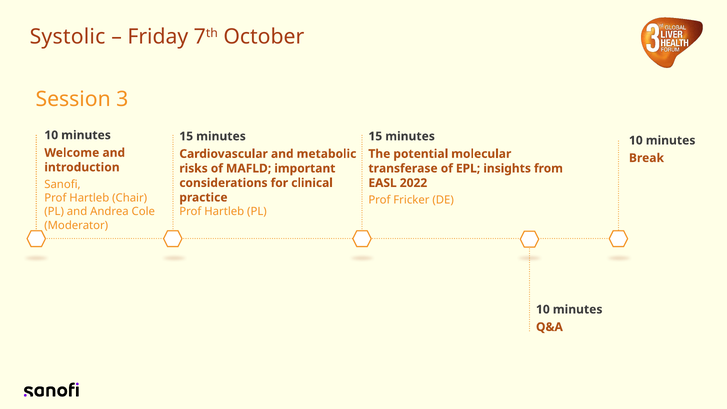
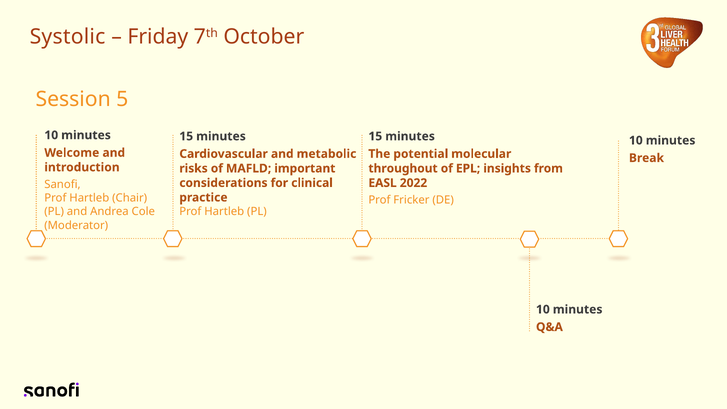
3: 3 -> 5 (122, 99)
transferase: transferase -> throughout (403, 168)
